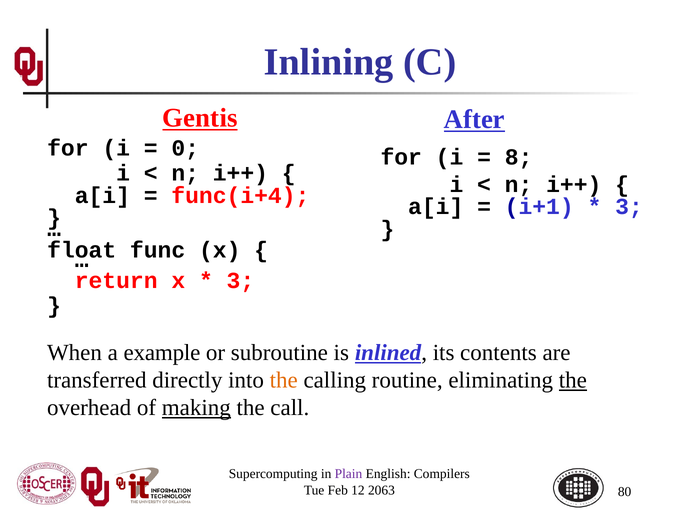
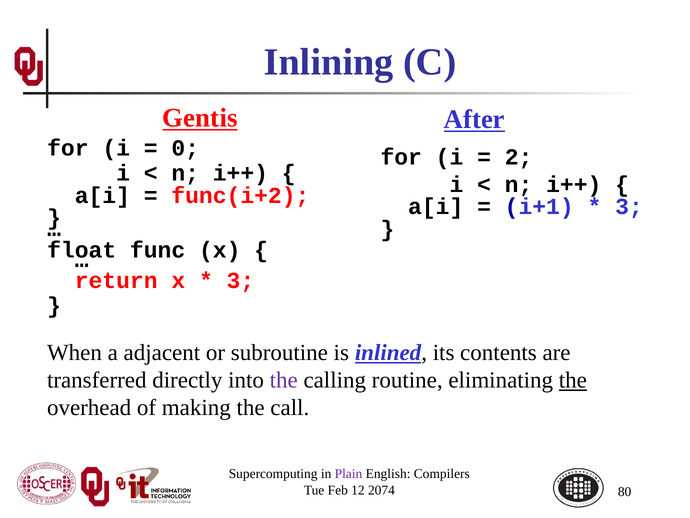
8: 8 -> 2 (519, 157)
func(i+4: func(i+4 -> func(i+2 (240, 195)
example: example -> adjacent (162, 352)
the colour: orange -> purple (284, 380)
making underline: present -> none (196, 407)
2063: 2063 -> 2074 (381, 490)
